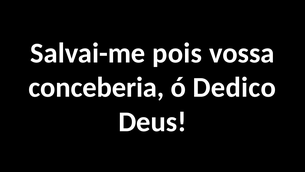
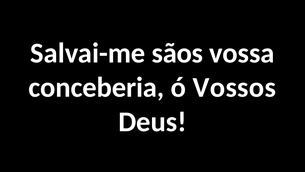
pois: pois -> sãos (177, 53)
Dedico: Dedico -> Vossos (234, 87)
